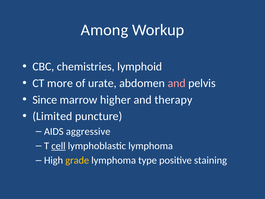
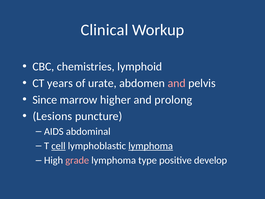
Among: Among -> Clinical (104, 30)
more: more -> years (60, 83)
therapy: therapy -> prolong (173, 100)
Limited: Limited -> Lesions (52, 116)
aggressive: aggressive -> abdominal (88, 131)
lymphoma underline: none -> present (151, 146)
grade colour: yellow -> pink (77, 160)
staining: staining -> develop (211, 160)
